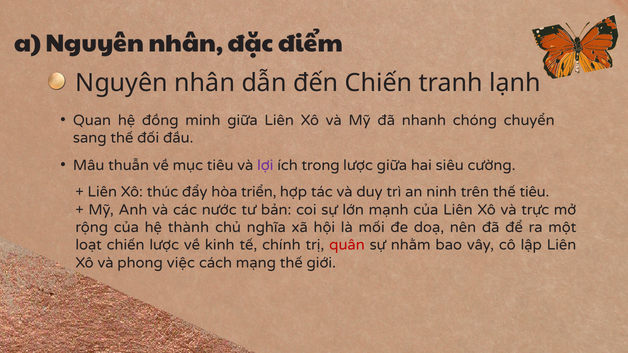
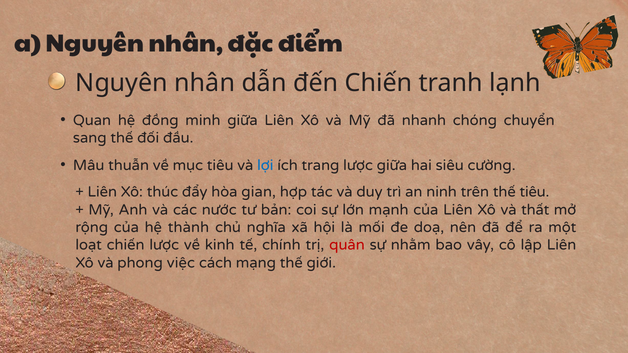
lợi colour: purple -> blue (265, 165)
trong: trong -> trang (321, 165)
triển: triển -> gian (259, 192)
trực: trực -> thất (535, 210)
